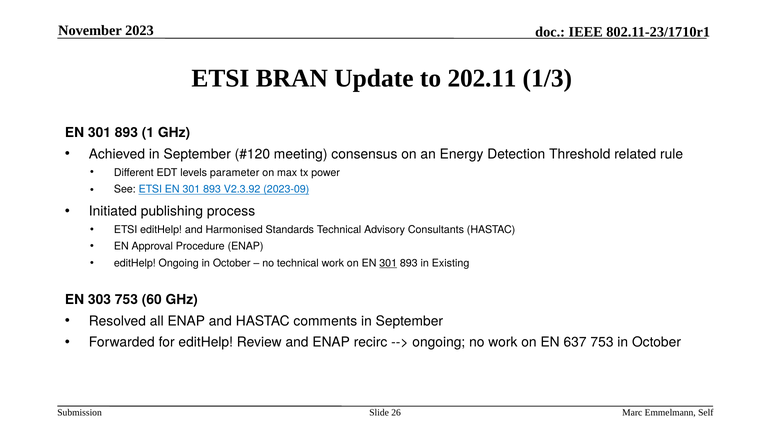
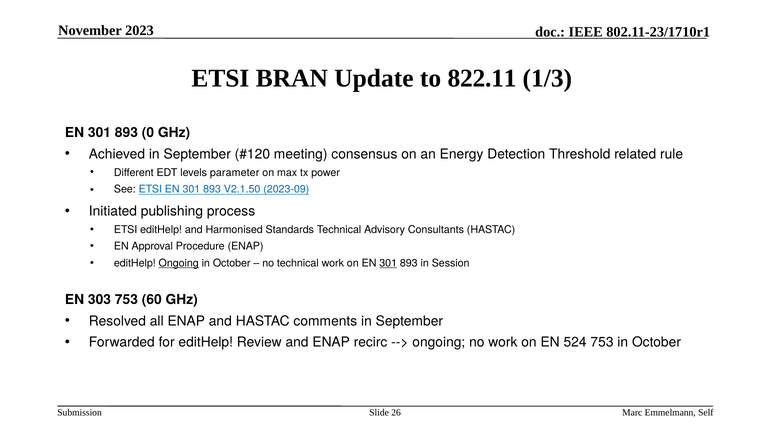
202.11: 202.11 -> 822.11 (482, 78)
1: 1 -> 0 (148, 133)
V2.3.92: V2.3.92 -> V2.1.50 (242, 189)
Ongoing underline: none -> present (179, 263)
Existing: Existing -> Session (451, 263)
637: 637 -> 524 (575, 342)
